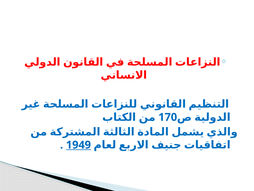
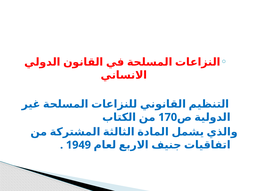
1949 underline: present -> none (78, 145)
